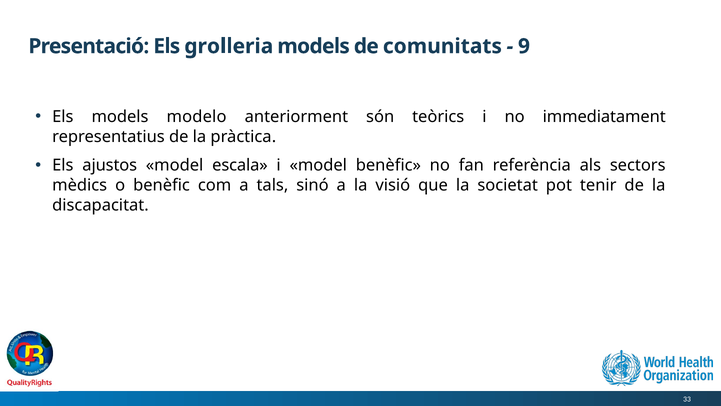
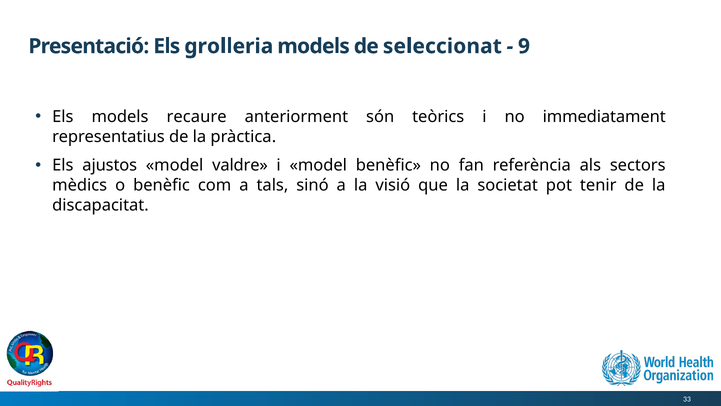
comunitats: comunitats -> seleccionat (442, 46)
modelo: modelo -> recaure (197, 117)
escala: escala -> valdre (240, 165)
